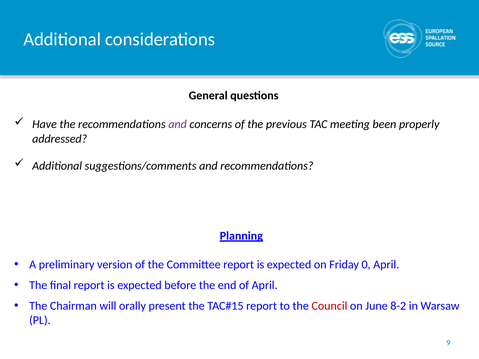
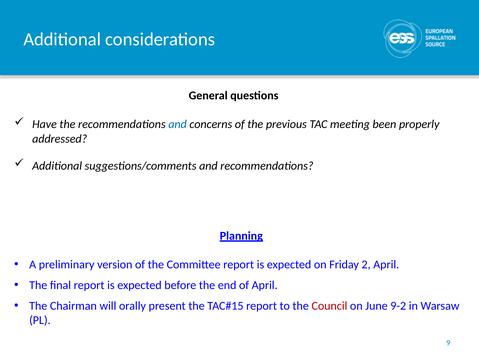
and colour: purple -> blue (178, 124)
0: 0 -> 2 (366, 265)
8-2: 8-2 -> 9-2 (398, 306)
